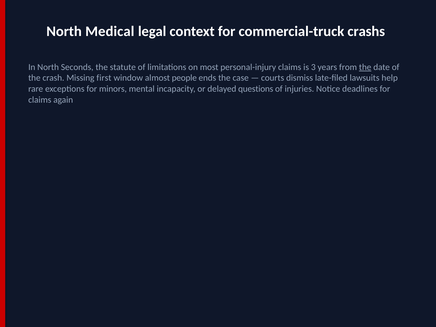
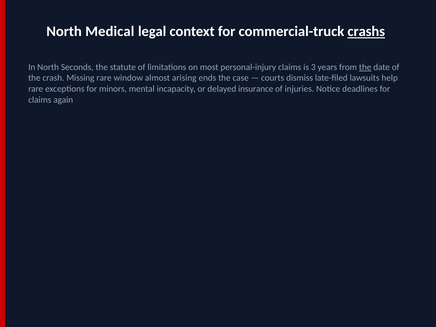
crashs underline: none -> present (366, 31)
Missing first: first -> rare (104, 78)
people: people -> arising (184, 78)
questions: questions -> insurance (256, 89)
